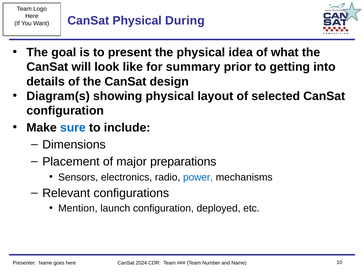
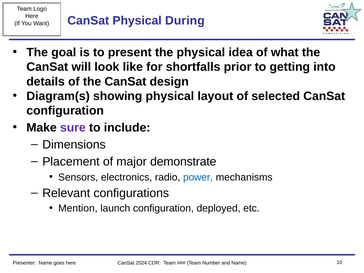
summary: summary -> shortfalls (193, 67)
sure colour: blue -> purple (73, 128)
preparations: preparations -> demonstrate (183, 162)
